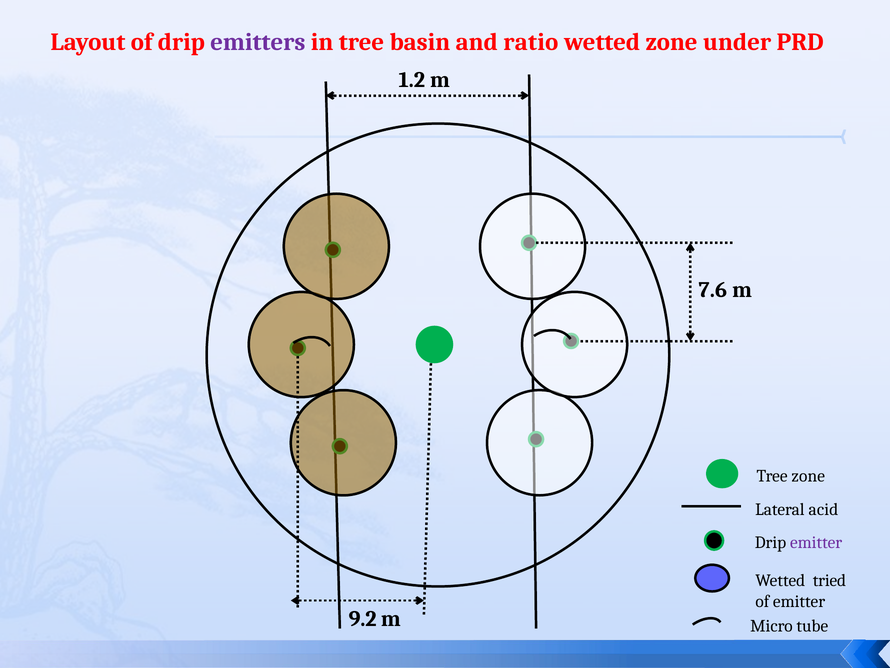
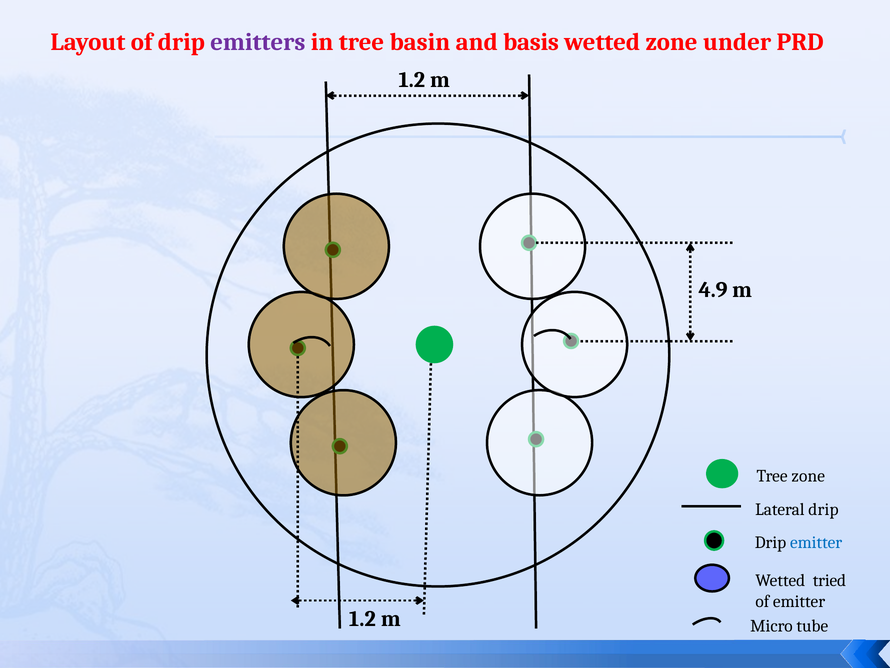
ratio: ratio -> basis (531, 42)
7.6: 7.6 -> 4.9 (713, 290)
Lateral acid: acid -> drip (823, 509)
emitter colour: purple -> blue (816, 542)
9.2: 9.2 -> 1.2 (362, 618)
